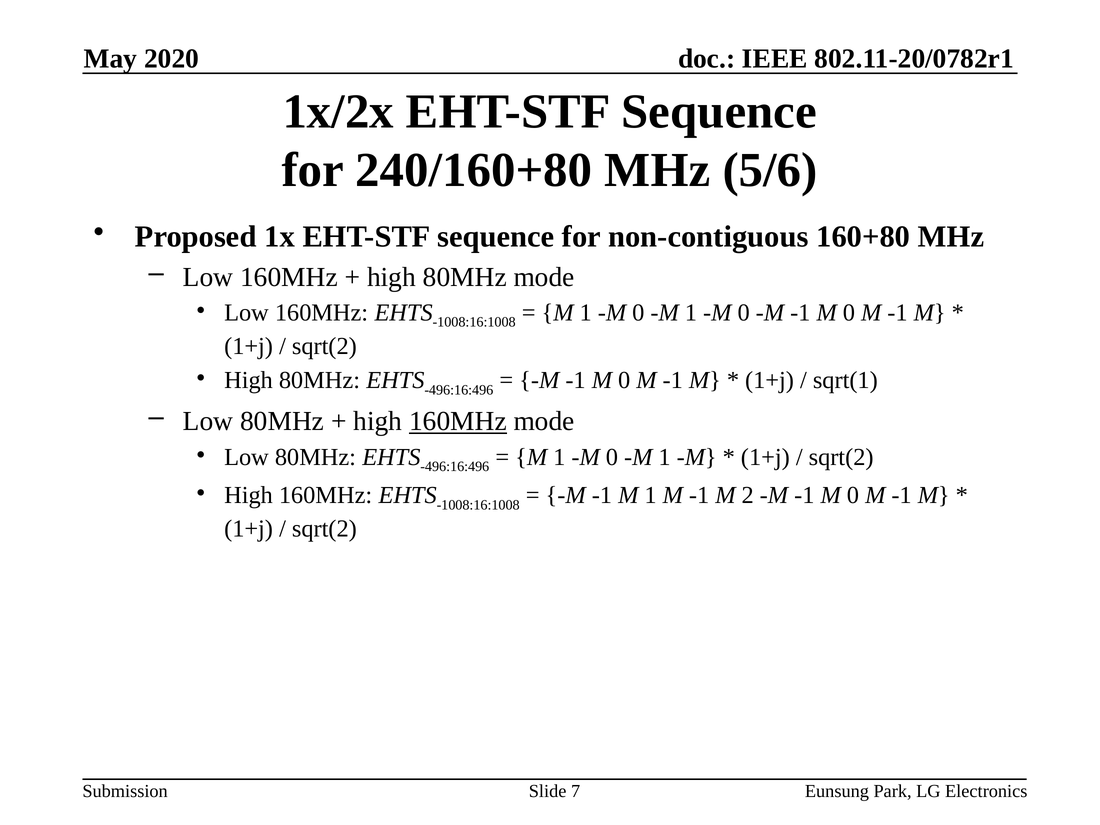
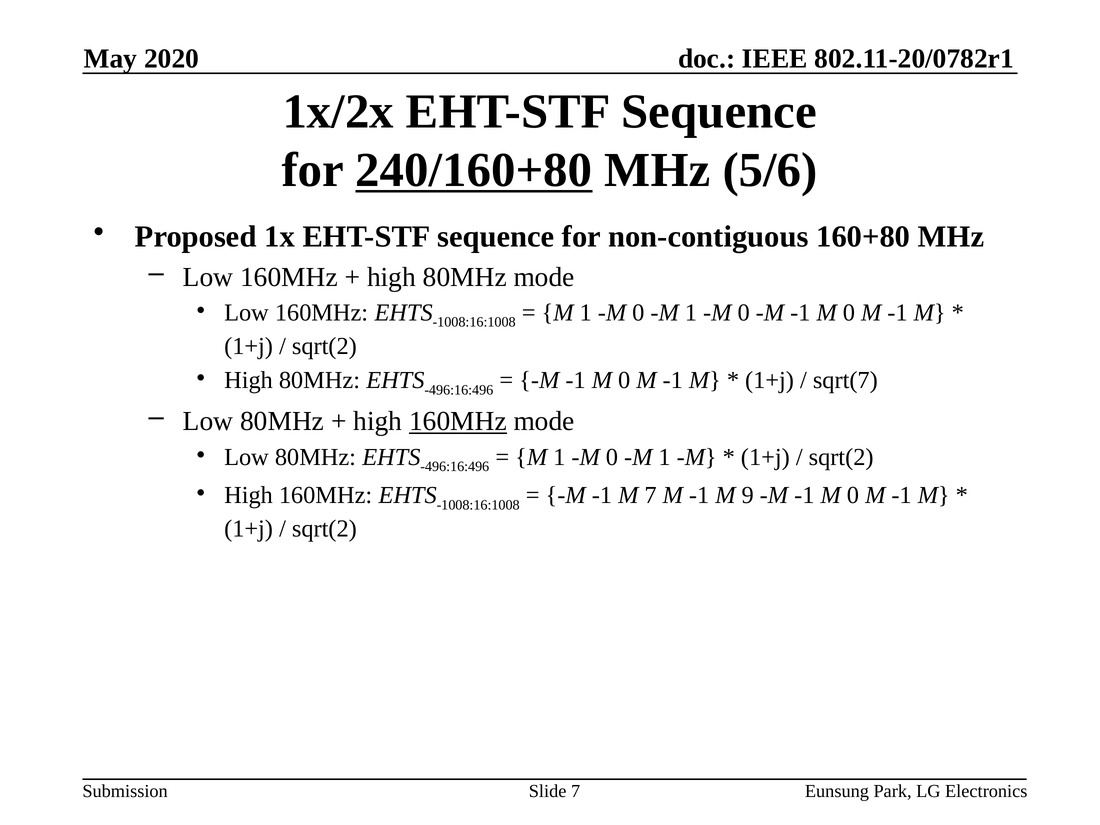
240/160+80 underline: none -> present (474, 170)
sqrt(1: sqrt(1 -> sqrt(7 (845, 380)
-1 M 1: 1 -> 7 (651, 495)
2: 2 -> 9 (748, 495)
